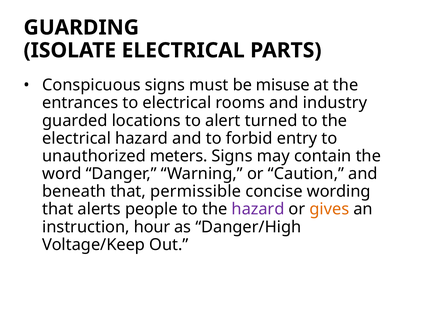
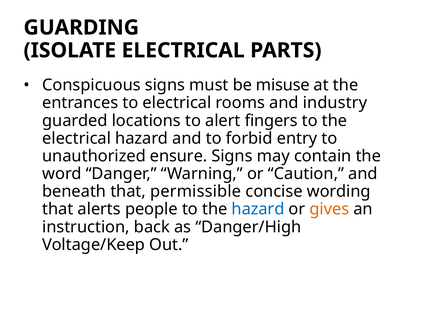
turned: turned -> fingers (271, 120)
meters: meters -> ensure (179, 156)
hazard colour: purple -> blue (258, 209)
hour: hour -> back (152, 227)
